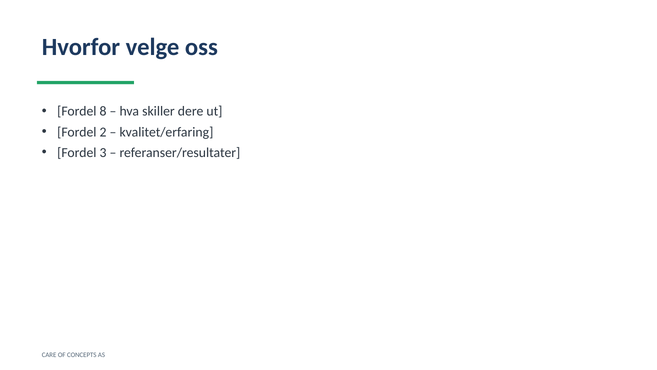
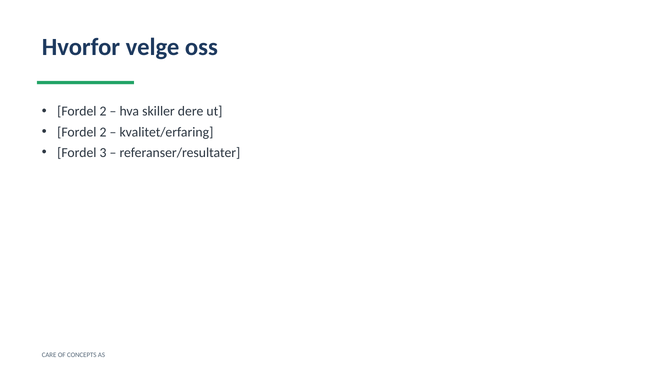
8: 8 -> 2 (103, 111)
